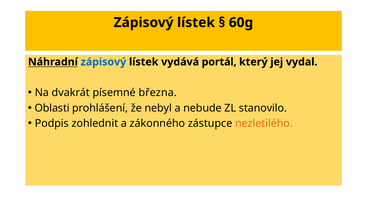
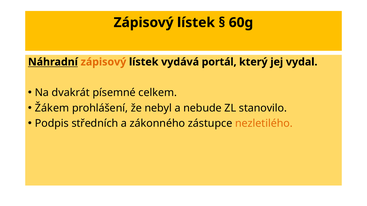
zápisový colour: blue -> orange (103, 62)
března: března -> celkem (158, 93)
Oblasti: Oblasti -> Žákem (52, 108)
zohlednit: zohlednit -> středních (95, 124)
